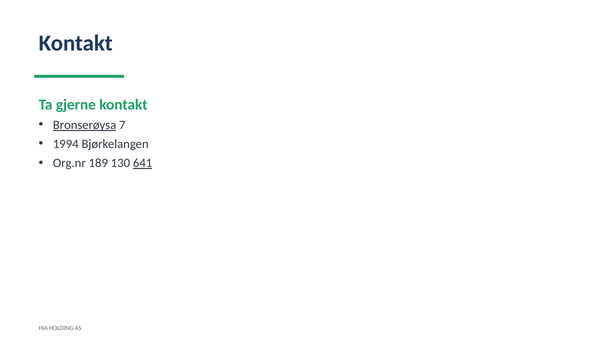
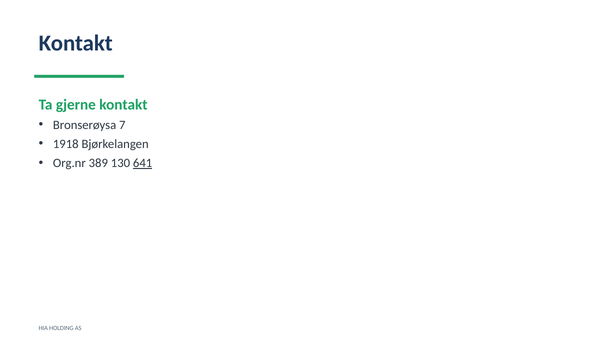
Bronserøysa underline: present -> none (85, 125)
1994: 1994 -> 1918 (66, 144)
189: 189 -> 389 (98, 163)
